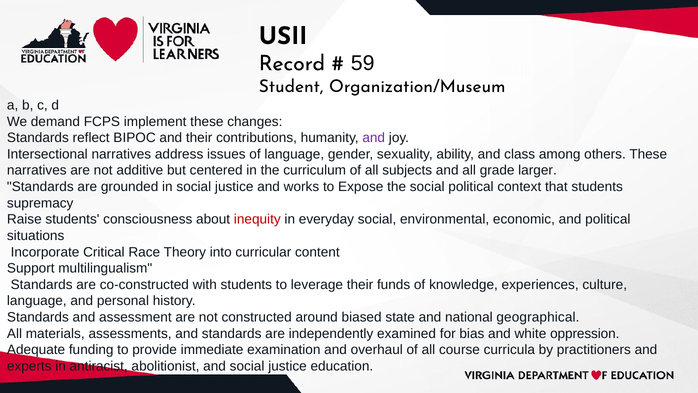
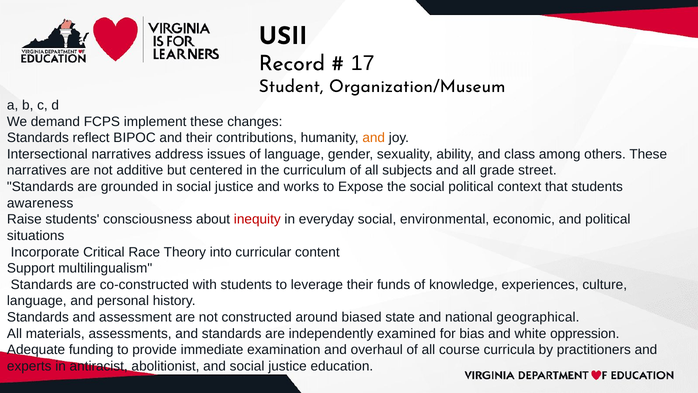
59: 59 -> 17 (363, 63)
and colour: purple -> orange (374, 138)
larger: larger -> street (537, 170)
supremacy: supremacy -> awareness (40, 203)
